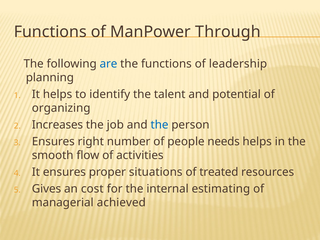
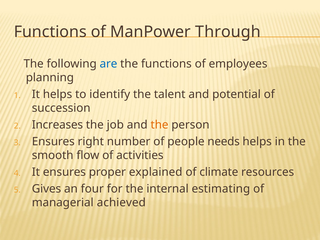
leadership: leadership -> employees (238, 64)
organizing: organizing -> succession (61, 108)
the colour: blue -> orange (159, 125)
situations: situations -> explained (156, 172)
treated: treated -> climate (219, 172)
cost: cost -> four (92, 189)
